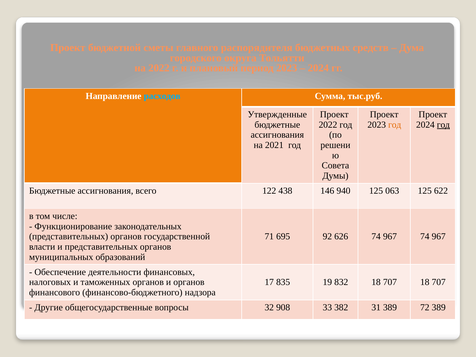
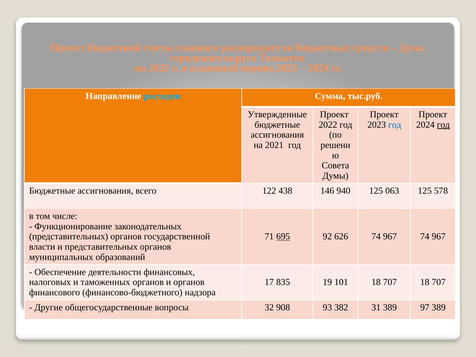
год colour: orange -> blue (395, 125)
622: 622 -> 578 (441, 191)
695 underline: none -> present (283, 237)
832: 832 -> 101 (341, 282)
33: 33 -> 93 (327, 307)
72: 72 -> 97 (425, 307)
